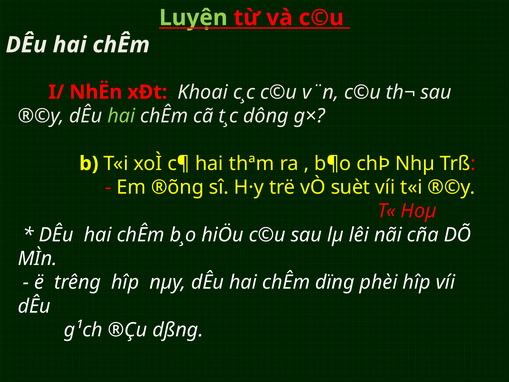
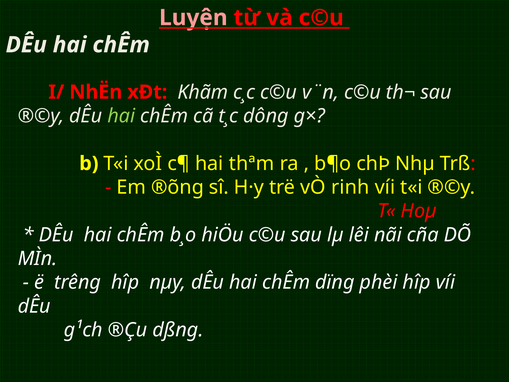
Luyện colour: light green -> pink (193, 18)
Khoai: Khoai -> Khãm (203, 92)
suèt: suèt -> rinh (350, 187)
